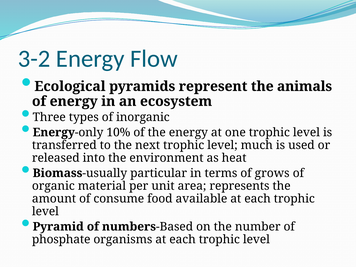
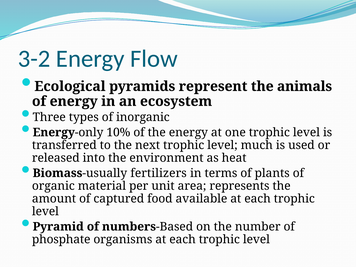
particular: particular -> fertilizers (159, 173)
grows: grows -> plants (272, 173)
consume: consume -> captured (119, 199)
